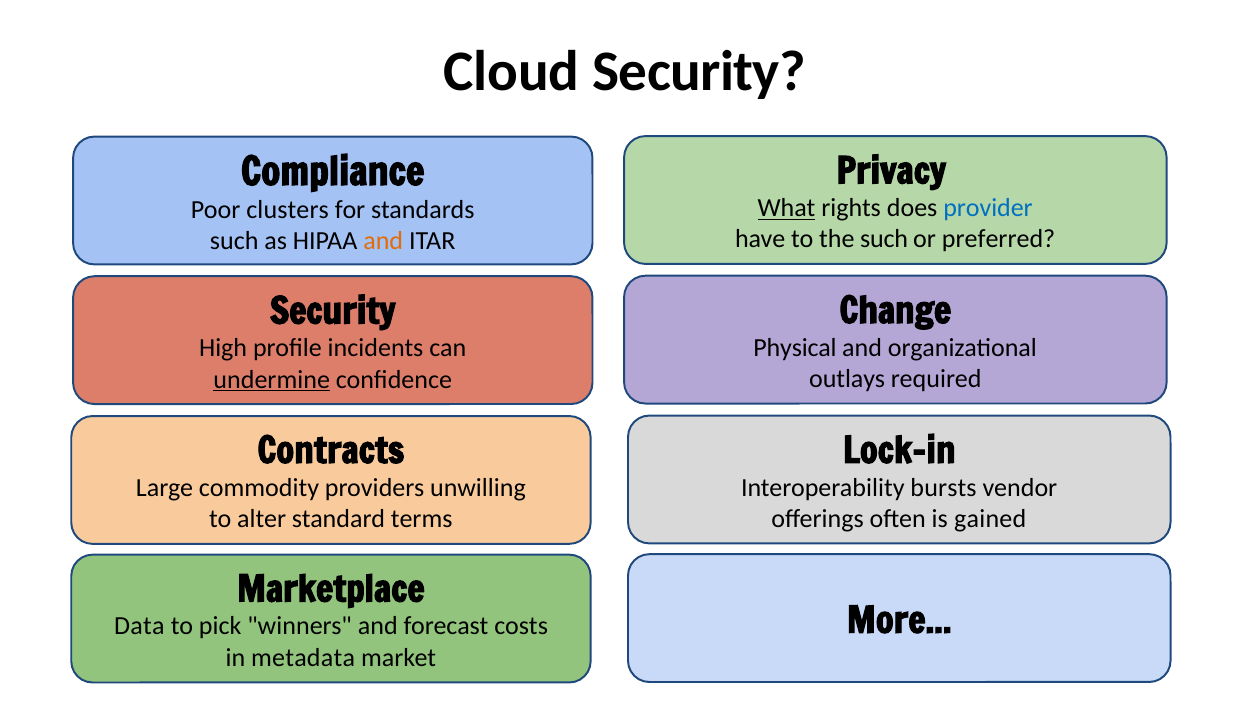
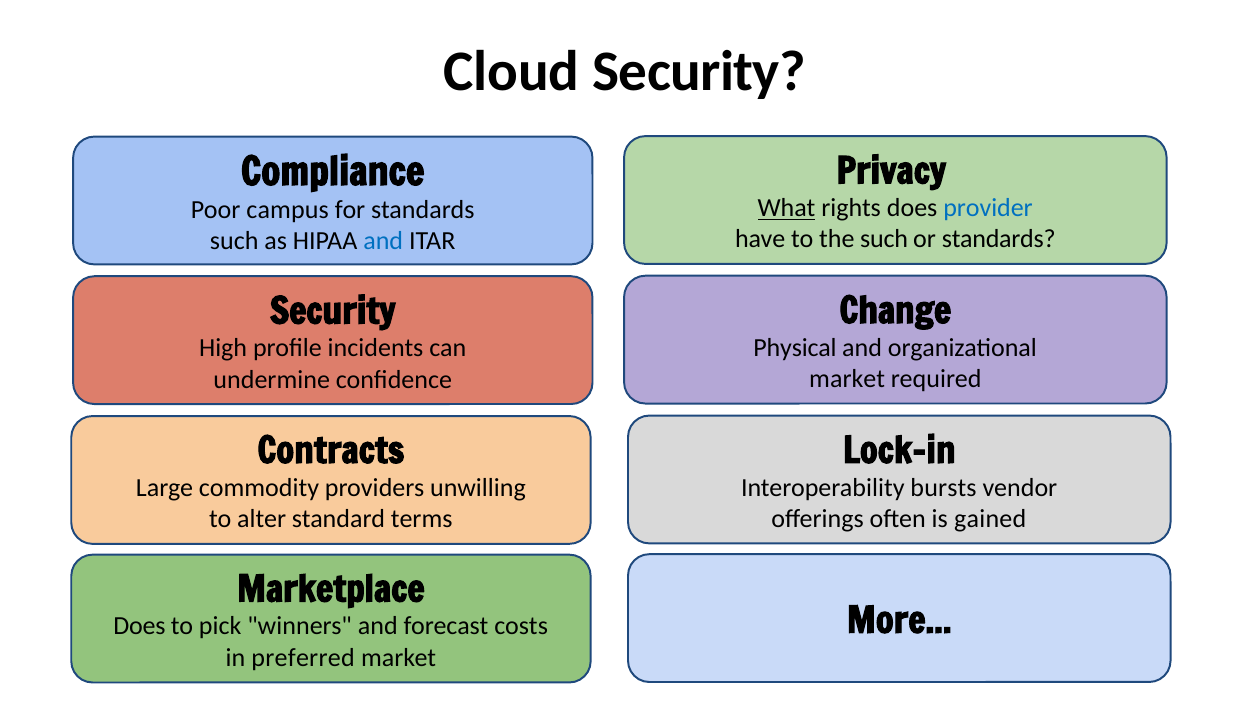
clusters: clusters -> campus (288, 210)
or preferred: preferred -> standards (999, 239)
and colour: orange -> blue (383, 241)
outlays: outlays -> market (847, 379)
undermine underline: present -> none (272, 379)
Data: Data -> Does (140, 626)
metadata: metadata -> preferred (303, 657)
